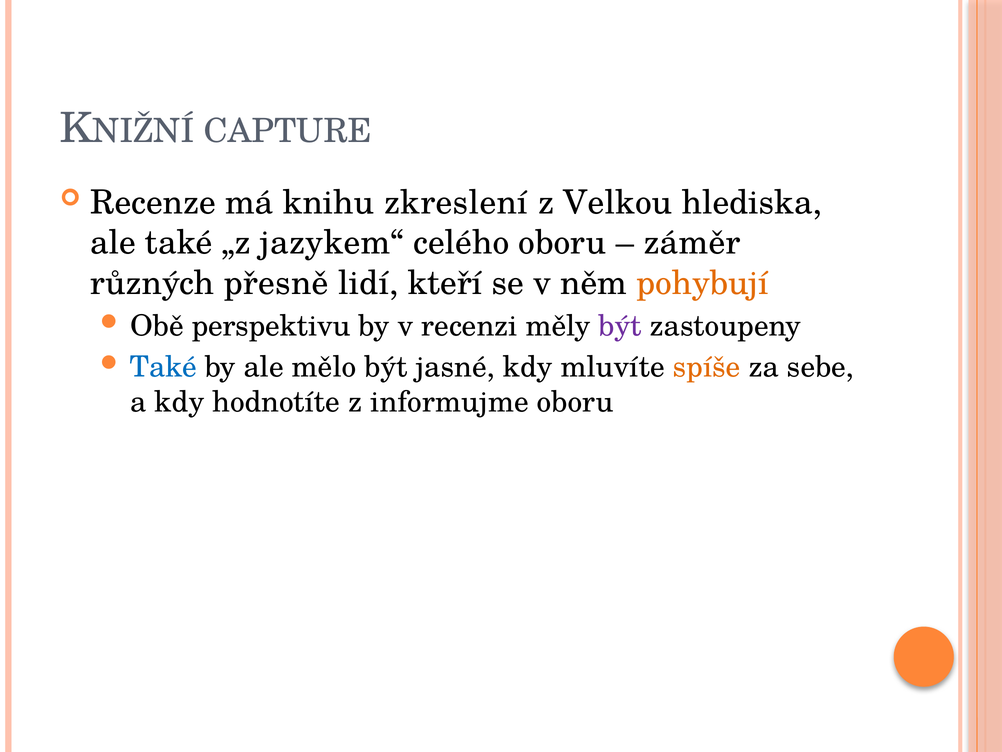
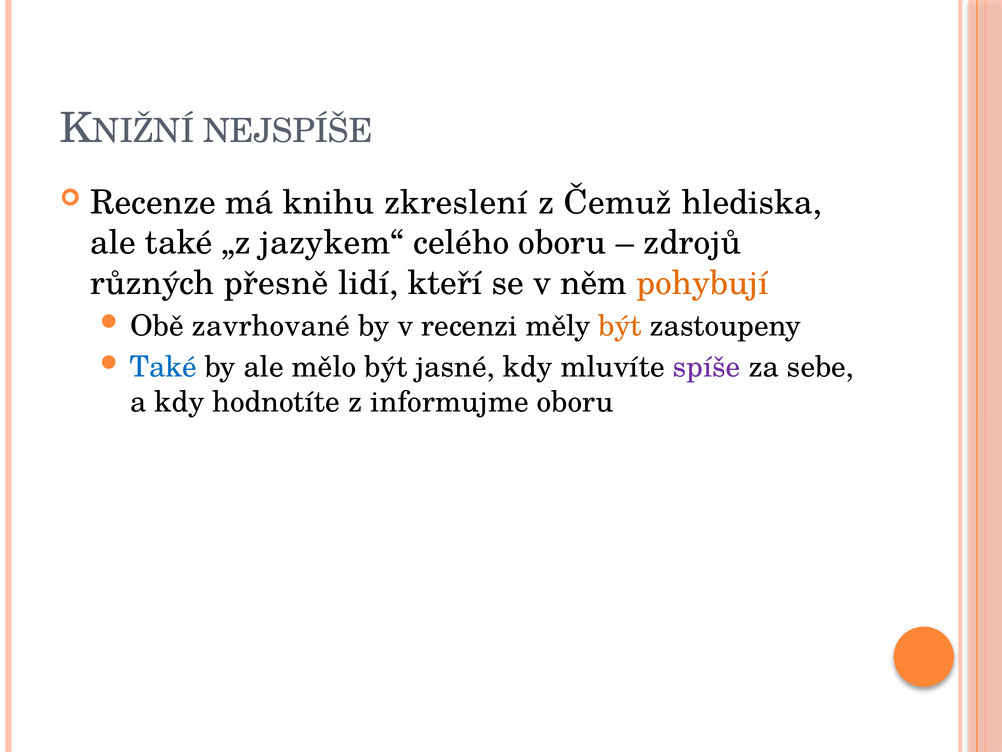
CAPTURE: CAPTURE -> NEJSPÍŠE (288, 131)
Velkou: Velkou -> Čemuž (618, 203)
záměr: záměr -> zdrojů (692, 243)
perspektivu: perspektivu -> zavrhované (271, 326)
být colour: purple -> orange (620, 326)
spíše colour: orange -> purple (707, 367)
